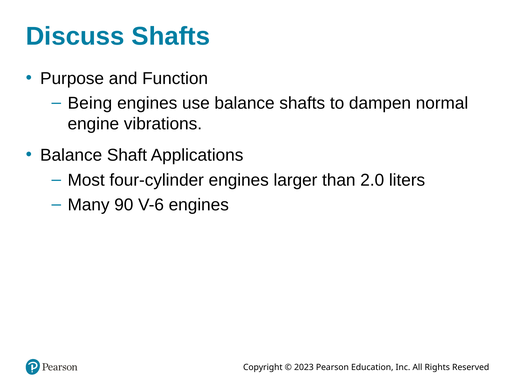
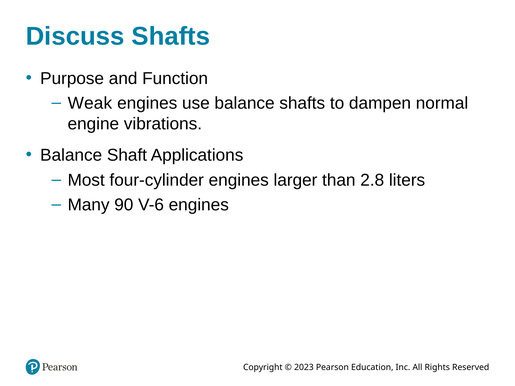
Being: Being -> Weak (90, 103)
2.0: 2.0 -> 2.8 (372, 180)
